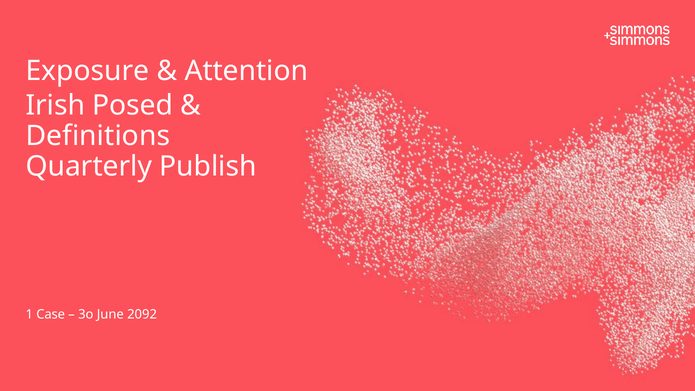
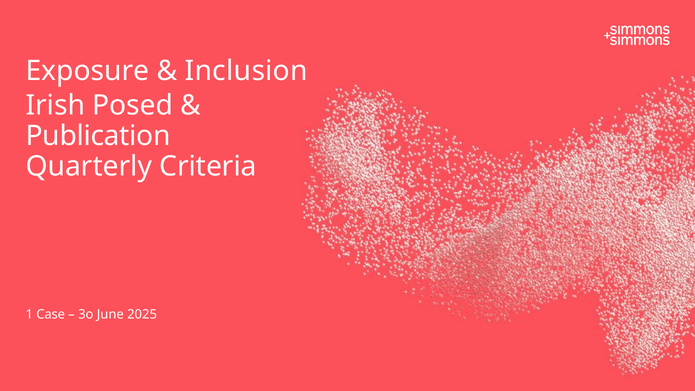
Attention: Attention -> Inclusion (246, 71)
Definitions: Definitions -> Publication (98, 136)
Publish: Publish -> Criteria (208, 166)
2092: 2092 -> 2025 (142, 314)
